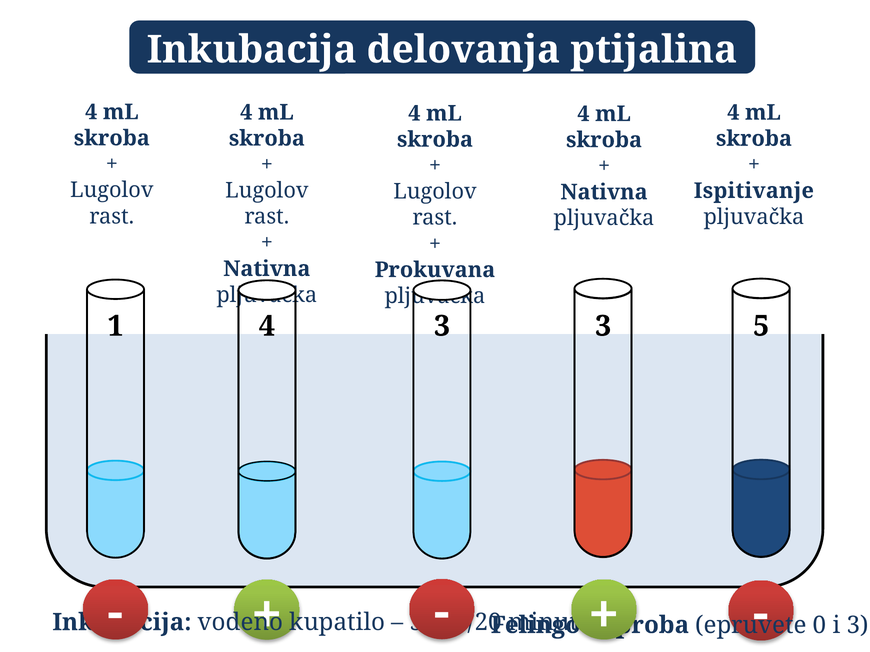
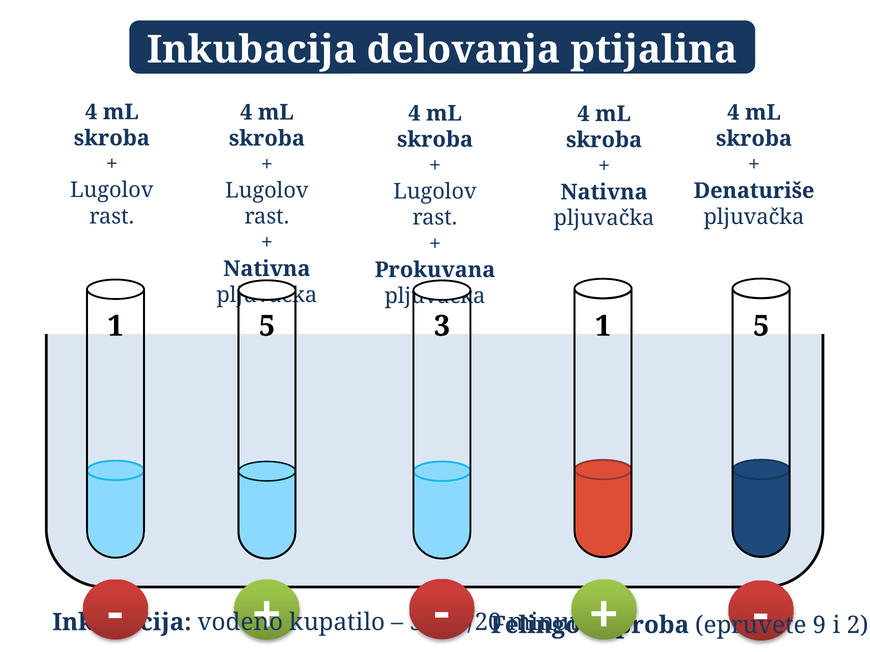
Ispitivanje: Ispitivanje -> Denaturiše (754, 191)
4: 4 -> 5 (267, 326)
3 3: 3 -> 1 (603, 326)
0: 0 -> 9 (820, 626)
i 3: 3 -> 2 (858, 626)
